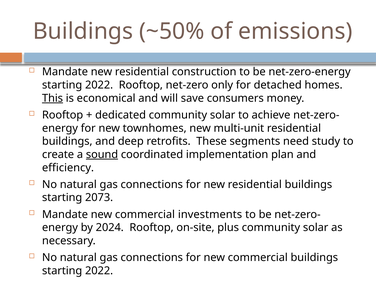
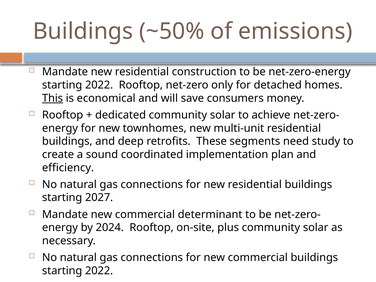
sound underline: present -> none (102, 154)
2073: 2073 -> 2027 (99, 198)
investments: investments -> determinant (210, 214)
